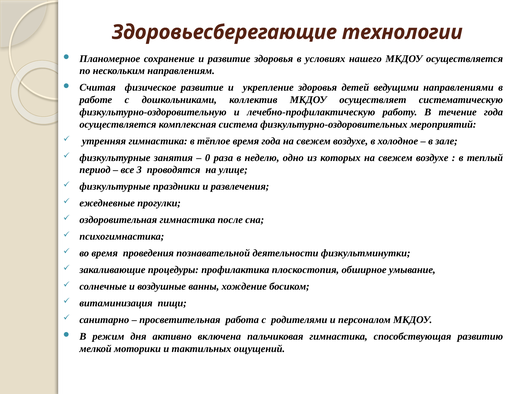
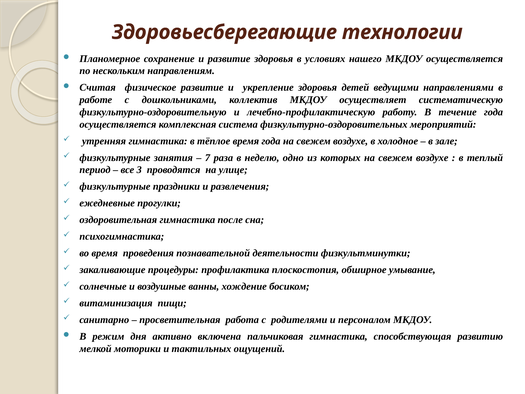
0: 0 -> 7 (208, 158)
